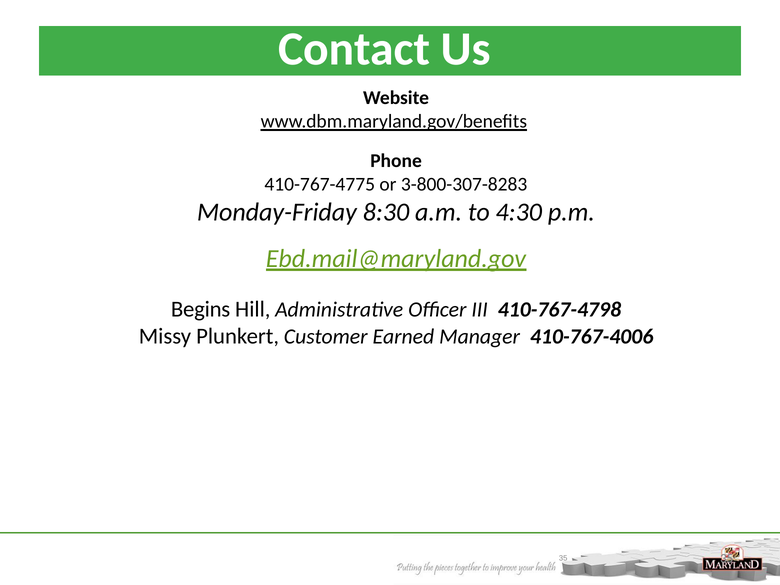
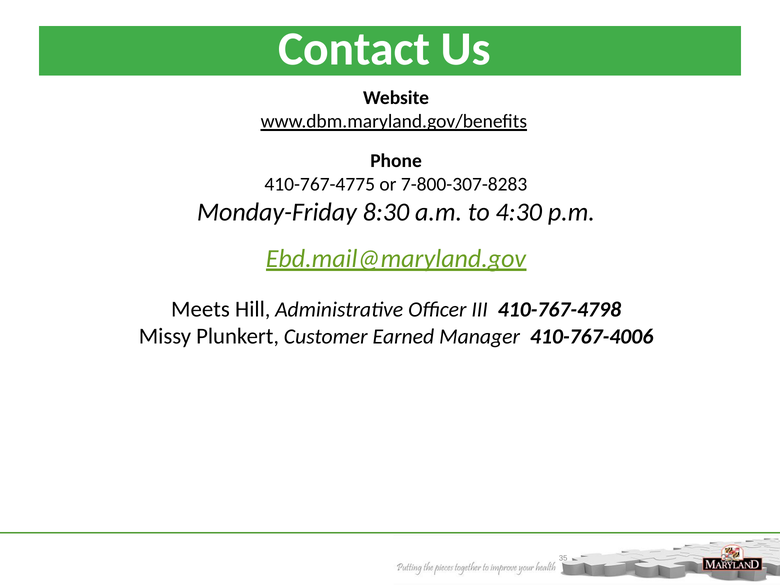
3-800-307-8283: 3-800-307-8283 -> 7-800-307-8283 (464, 184)
Begins: Begins -> Meets (200, 309)
